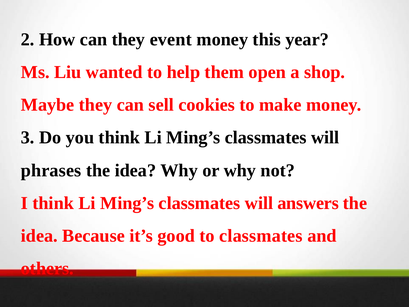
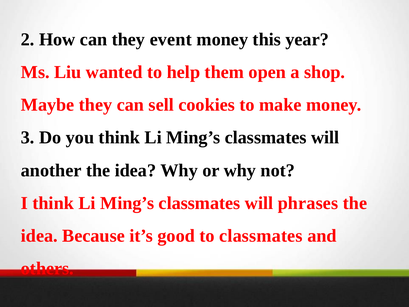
phrases: phrases -> another (51, 170)
answers: answers -> phrases (308, 203)
